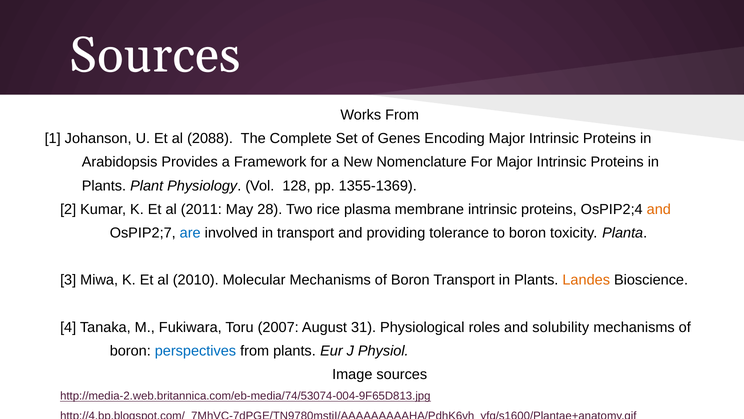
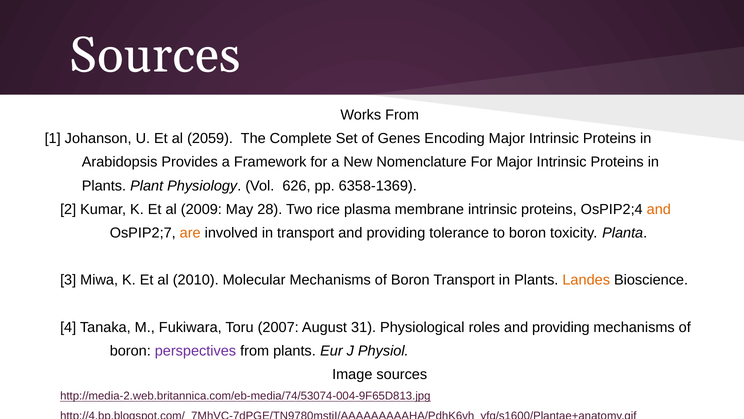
2088: 2088 -> 2059 (210, 138)
128: 128 -> 626 (296, 186)
1355-1369: 1355-1369 -> 6358-1369 (378, 186)
2011: 2011 -> 2009 (201, 209)
are colour: blue -> orange (190, 233)
roles and solubility: solubility -> providing (561, 327)
perspectives colour: blue -> purple (195, 351)
